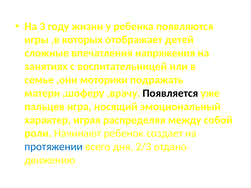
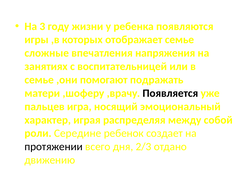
отображает детей: детей -> семье (179, 40)
моторики: моторики -> помогают (104, 80)
Начинают: Начинают -> Середине (78, 133)
протяжении colour: blue -> black (54, 147)
